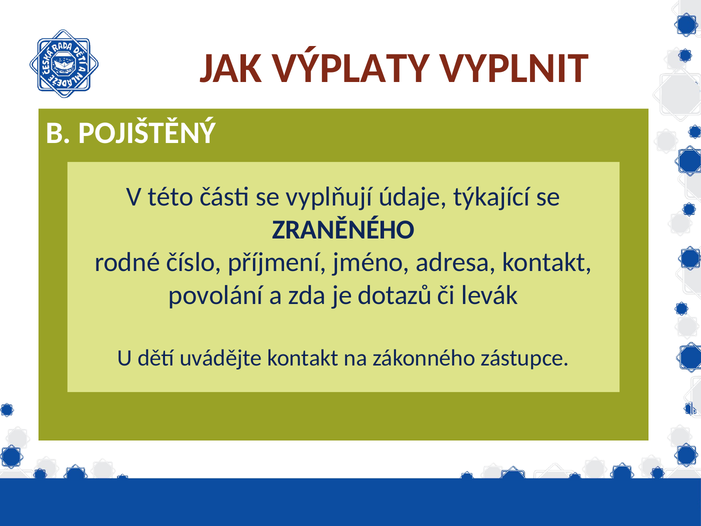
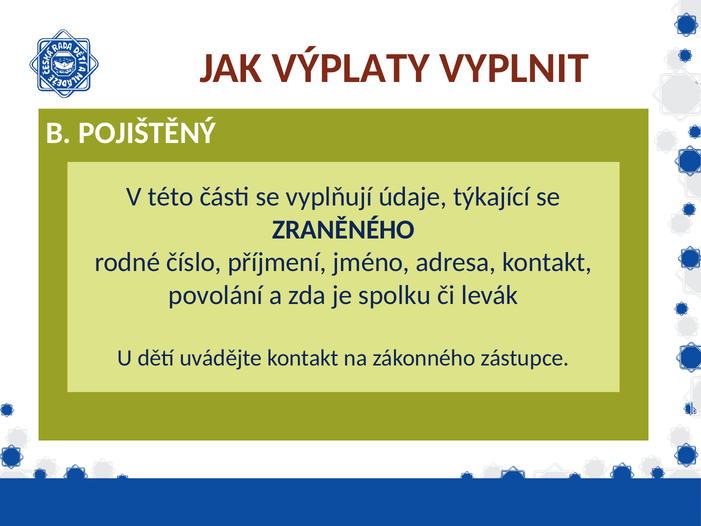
dotazů: dotazů -> spolku (395, 295)
